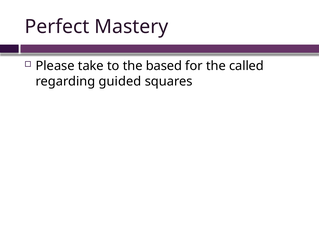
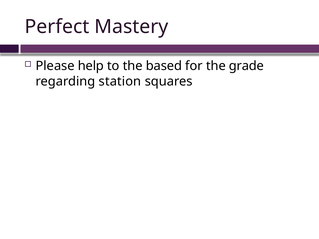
take: take -> help (91, 66)
called: called -> grade (246, 66)
guided: guided -> station (120, 81)
